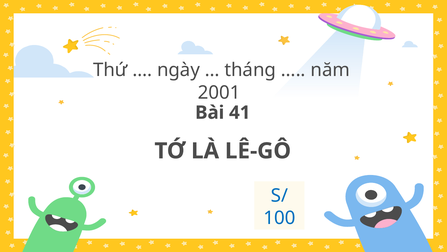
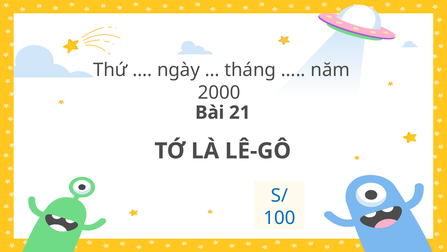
2001: 2001 -> 2000 (219, 93)
41: 41 -> 21 (240, 113)
